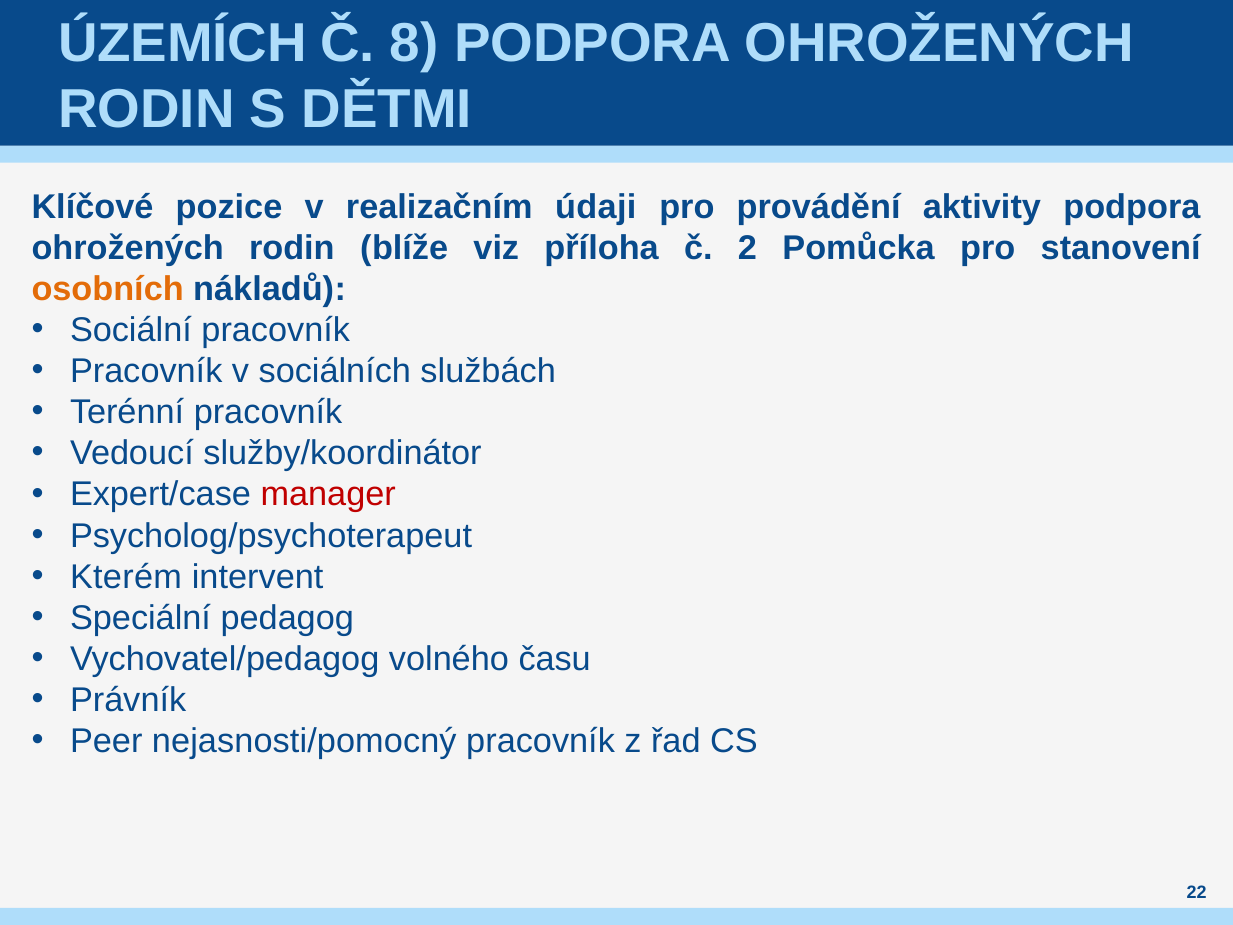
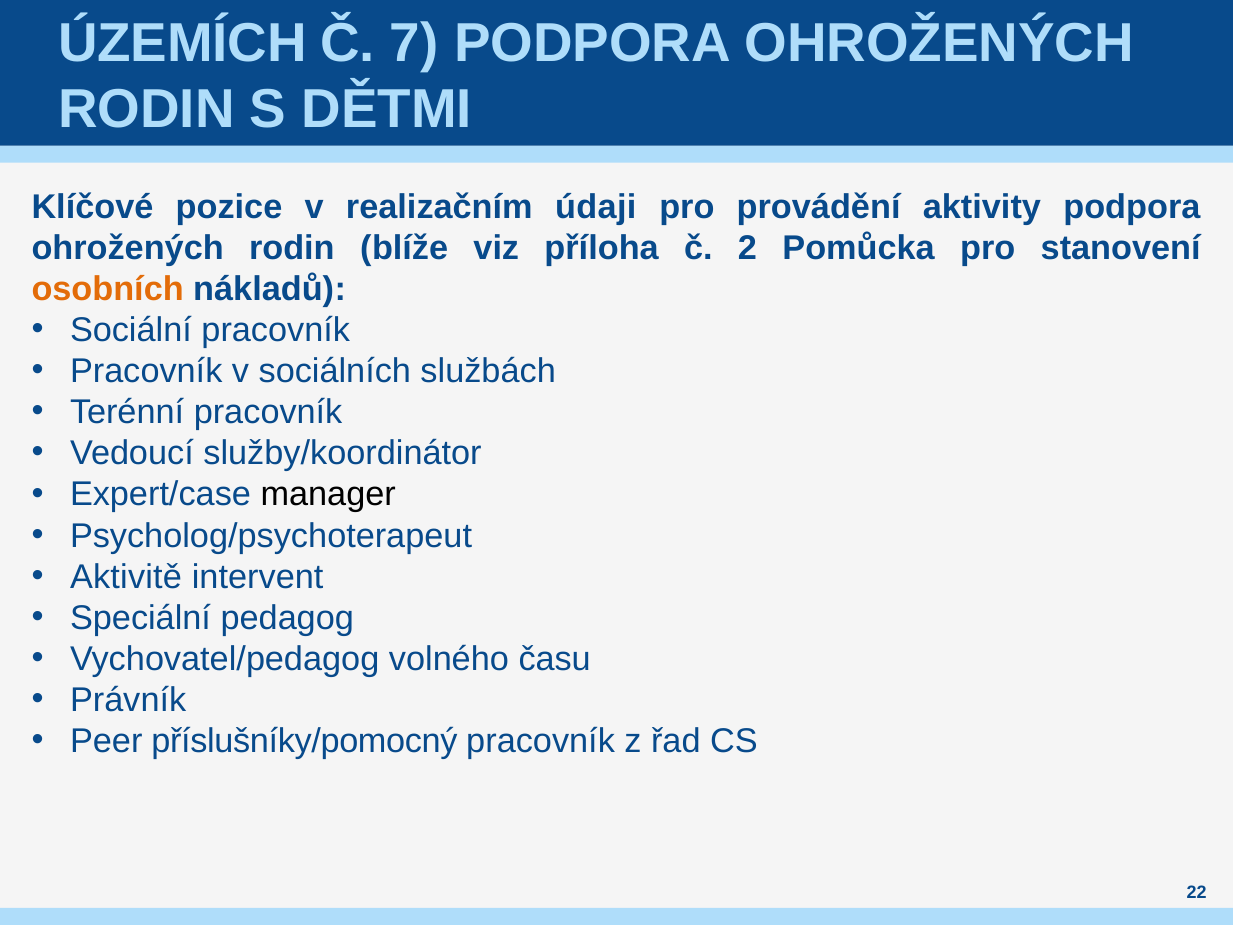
8: 8 -> 7 (414, 44)
manager colour: red -> black (328, 495)
Kterém: Kterém -> Aktivitě (126, 577)
nejasnosti/pomocný: nejasnosti/pomocný -> příslušníky/pomocný (304, 741)
